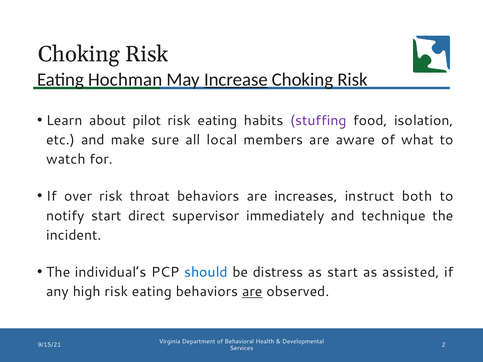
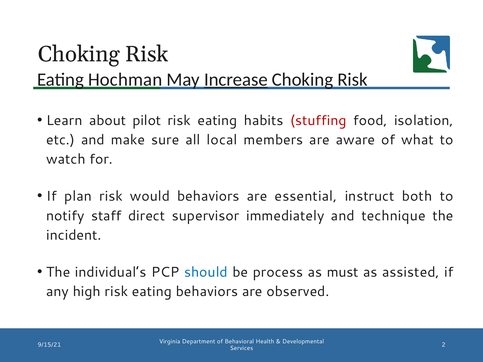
stuffing colour: purple -> red (318, 120)
over: over -> plan (78, 196)
throat: throat -> would (150, 196)
increases: increases -> essential (306, 196)
notify start: start -> staff (106, 216)
distress: distress -> process (278, 272)
as start: start -> must (343, 272)
are underline: present -> none (252, 292)
